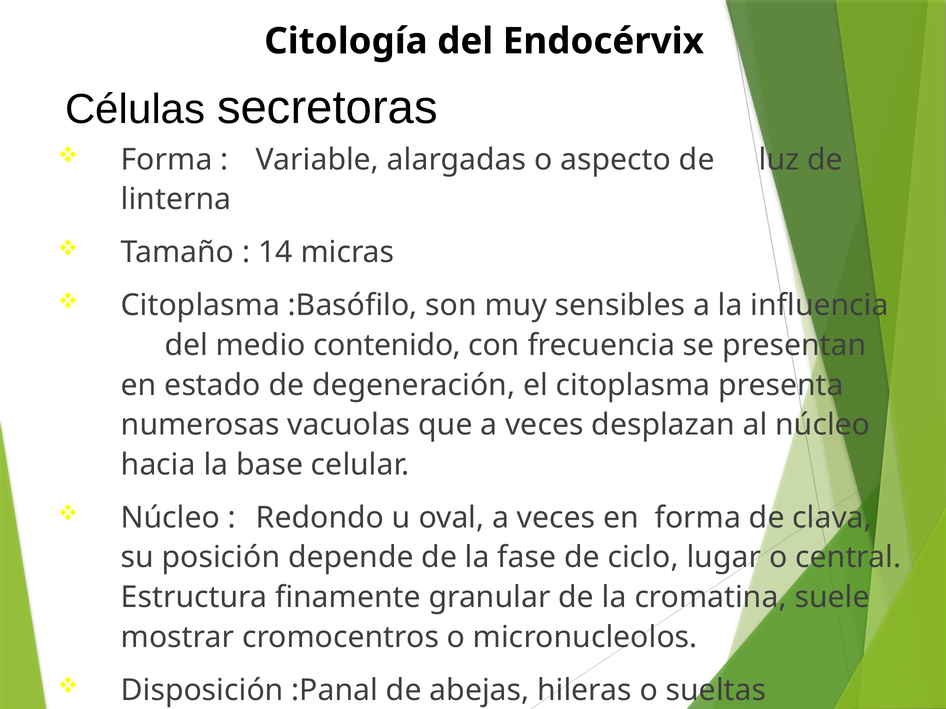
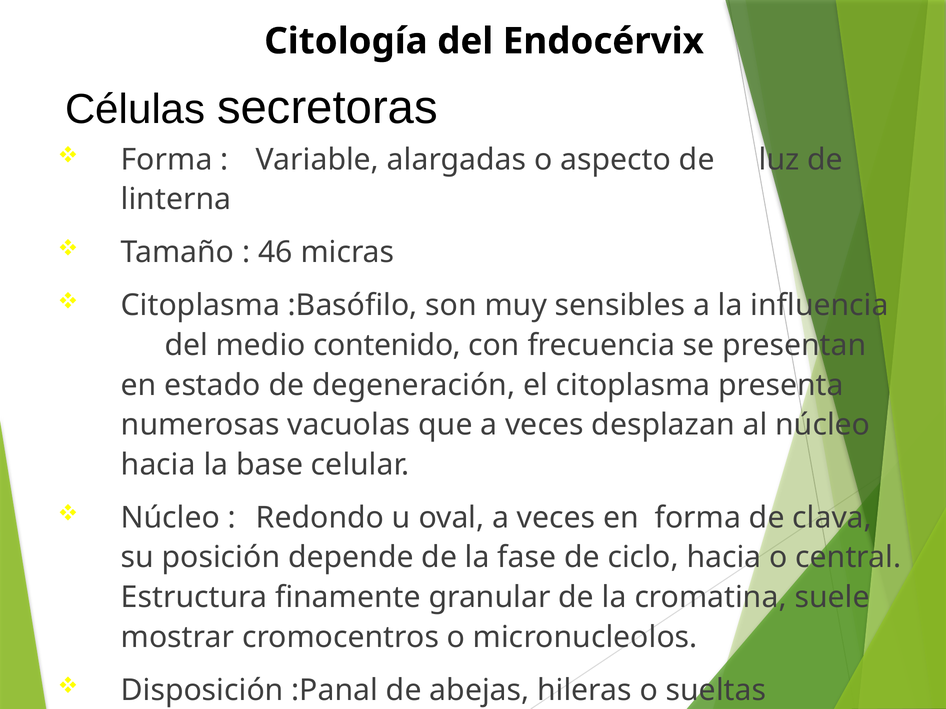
14: 14 -> 46 (275, 253)
ciclo lugar: lugar -> hacia (724, 558)
